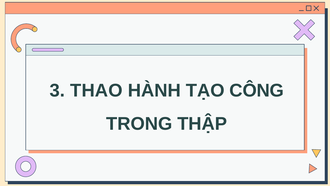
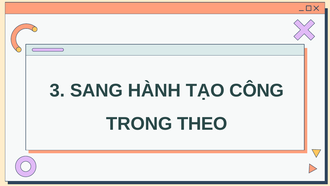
THAO: THAO -> SANG (96, 91)
THẬP: THẬP -> THEO (202, 123)
